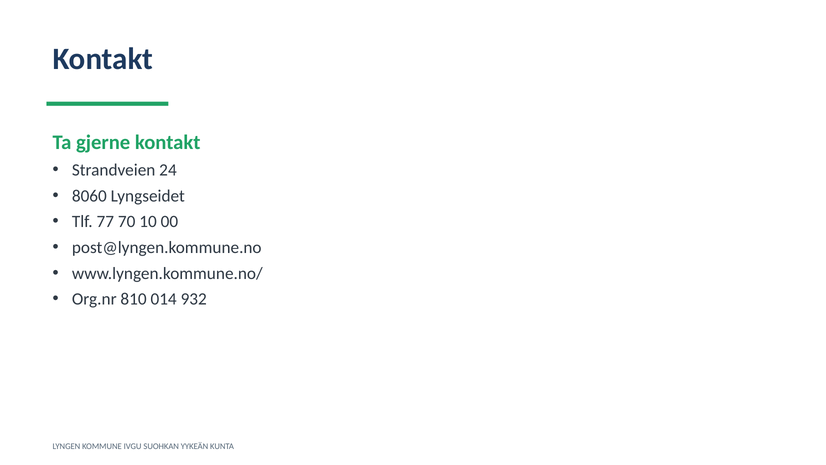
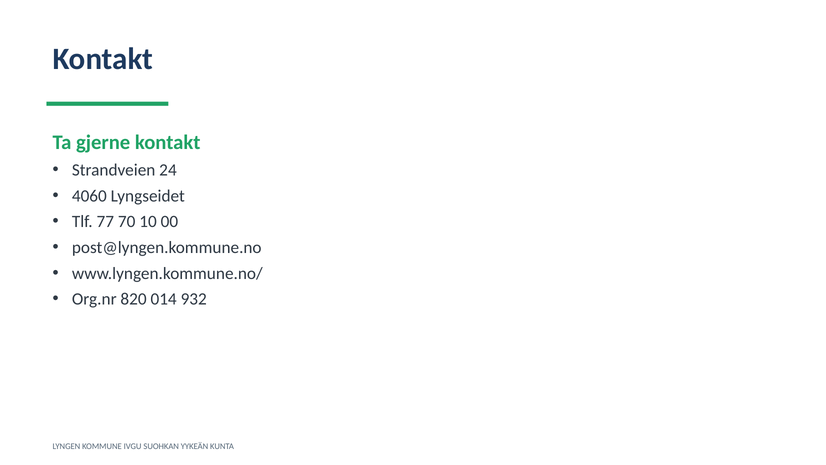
8060: 8060 -> 4060 (89, 196)
810: 810 -> 820 (134, 299)
